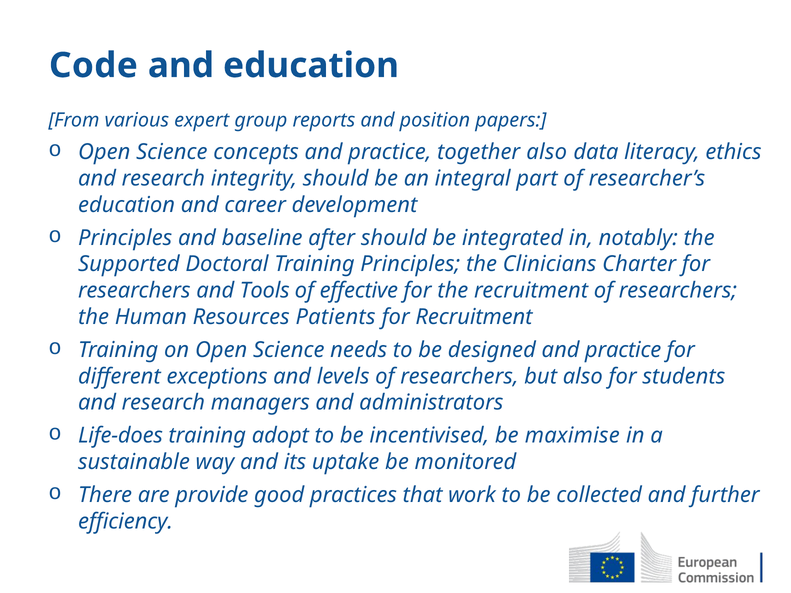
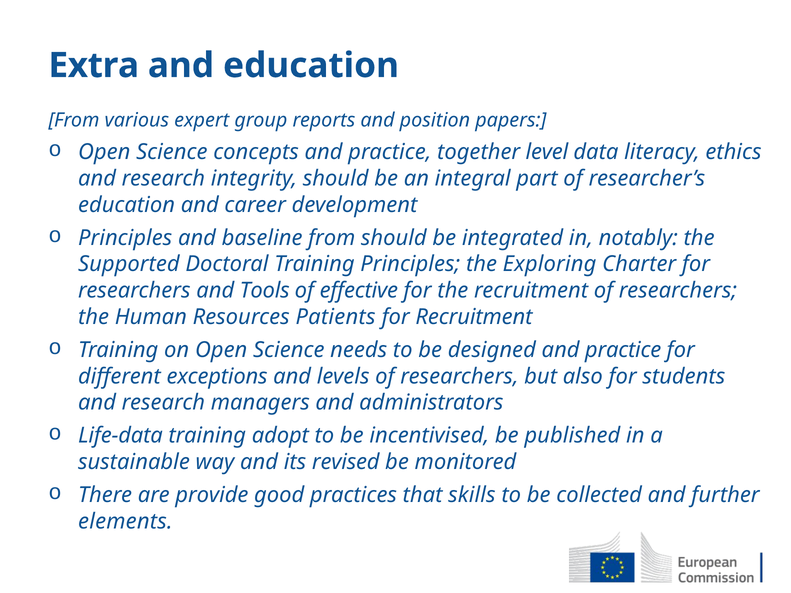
Code: Code -> Extra (94, 66)
together also: also -> level (547, 152)
baseline after: after -> from (332, 238)
Clinicians: Clinicians -> Exploring (550, 264)
Life-does: Life-does -> Life-data (120, 436)
maximise: maximise -> published (572, 436)
uptake: uptake -> revised (346, 462)
work: work -> skills (472, 495)
efficiency: efficiency -> elements (125, 521)
